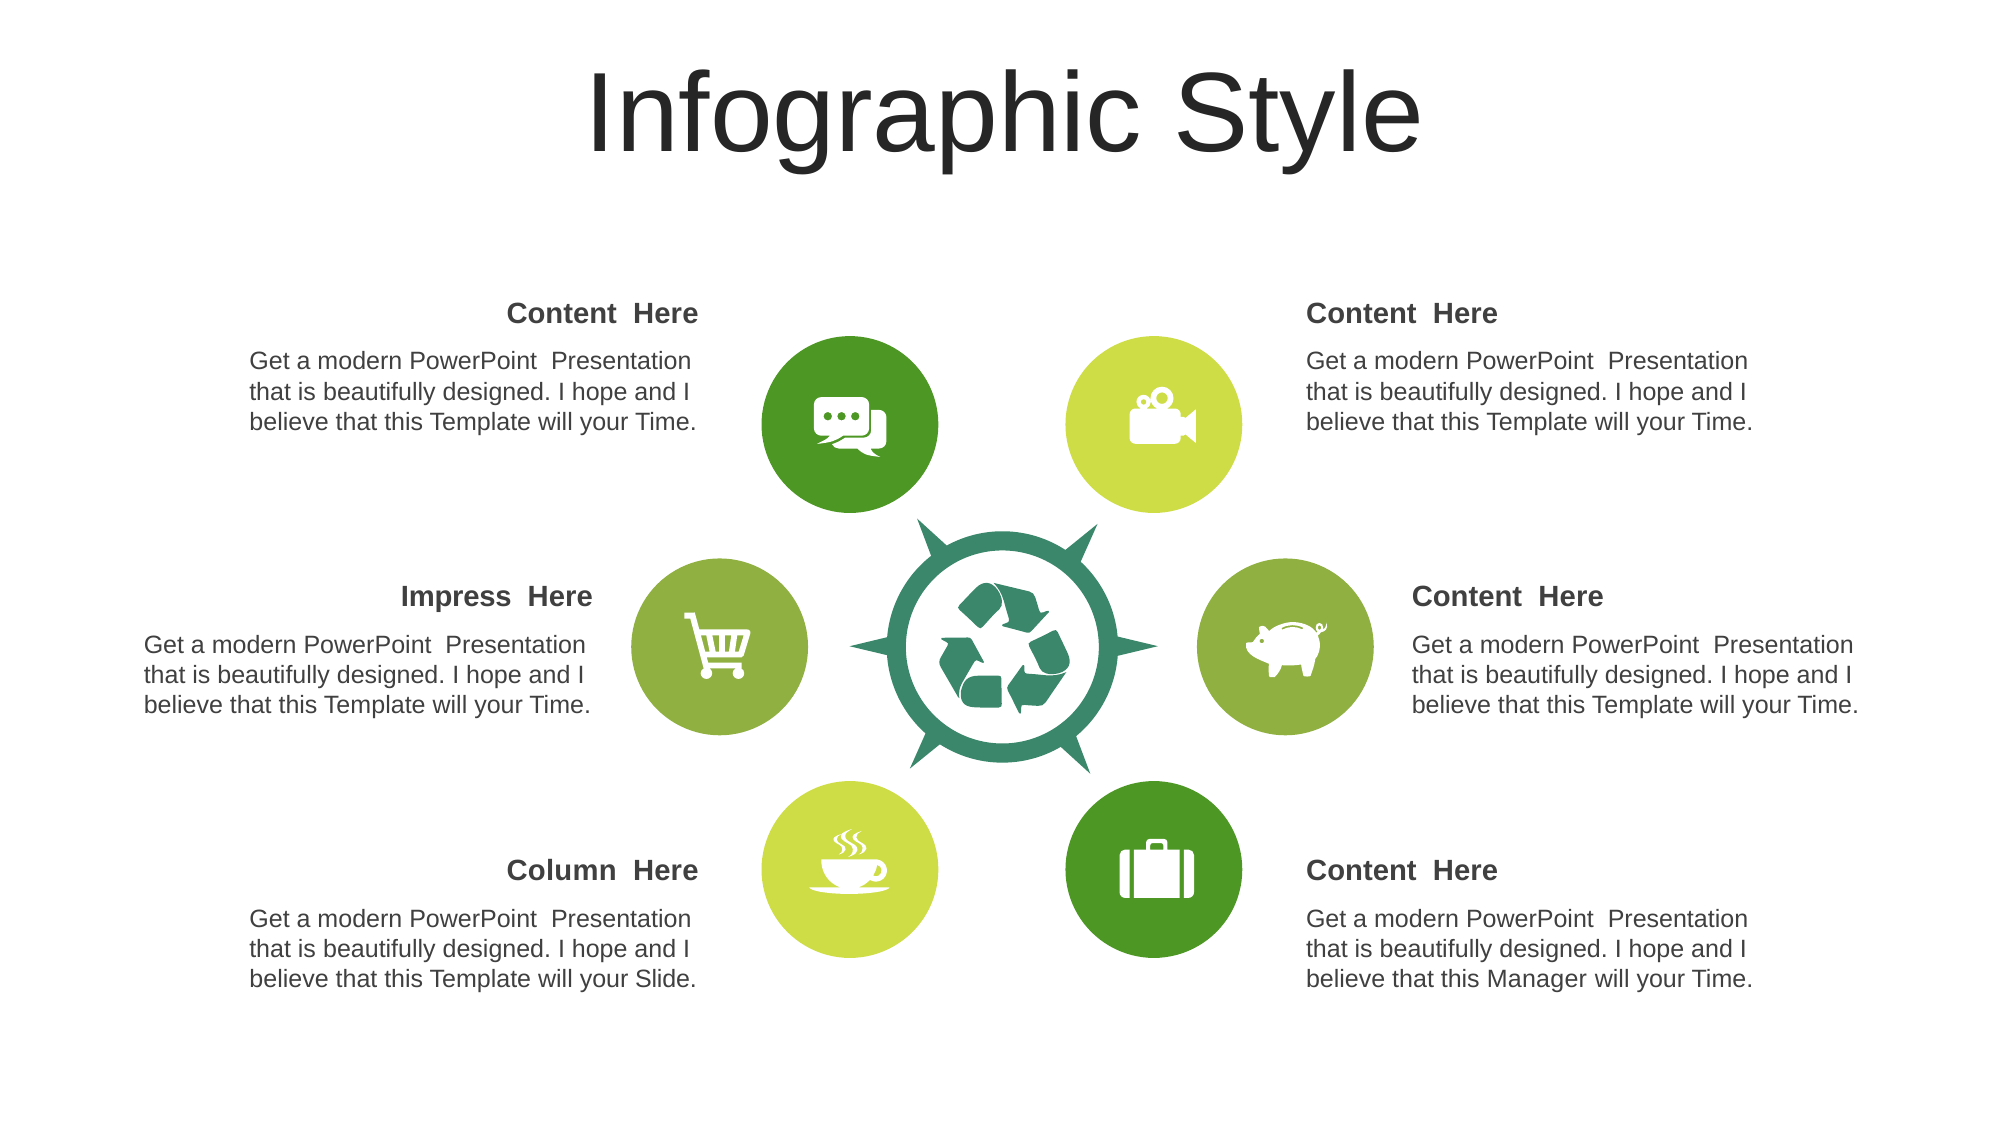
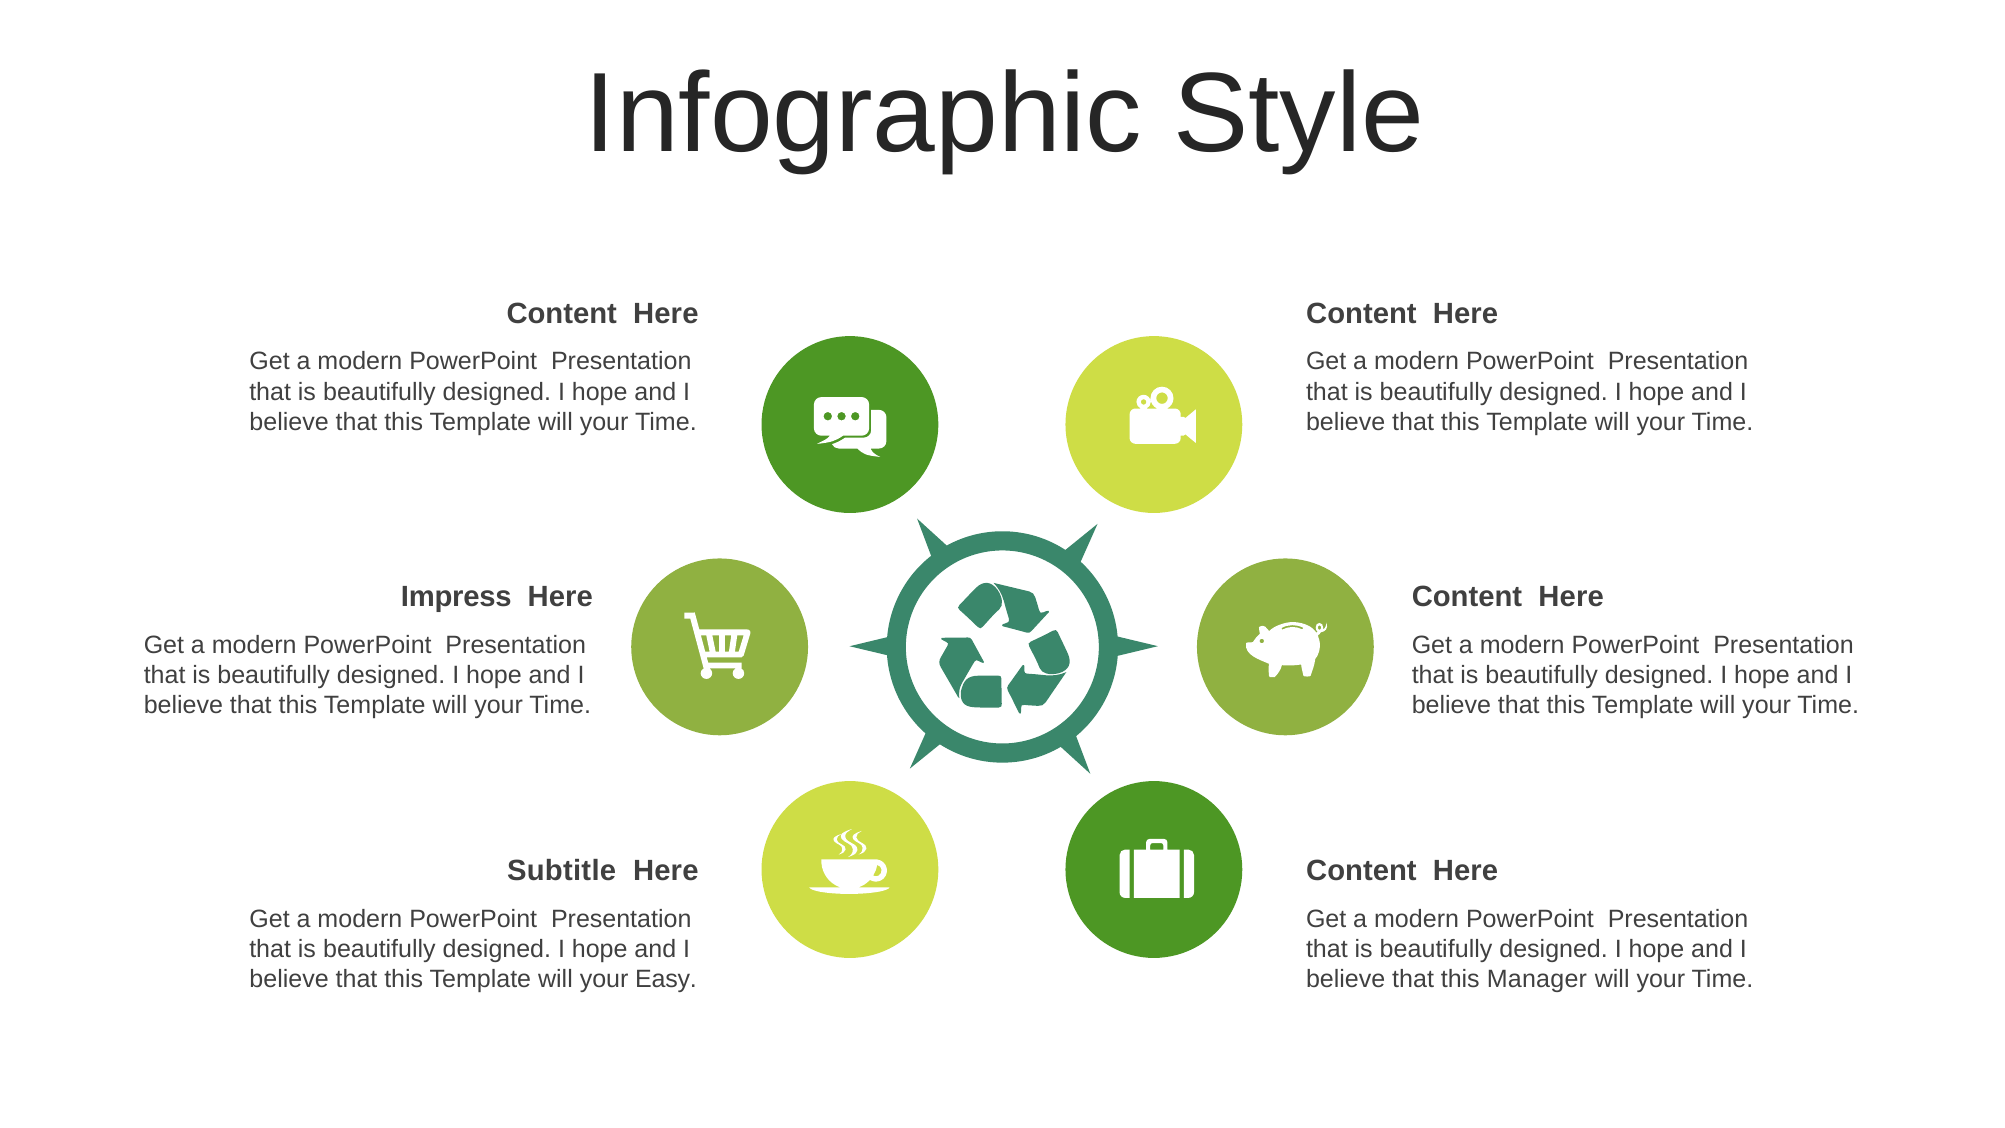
Column: Column -> Subtitle (562, 871)
Slide: Slide -> Easy (666, 979)
